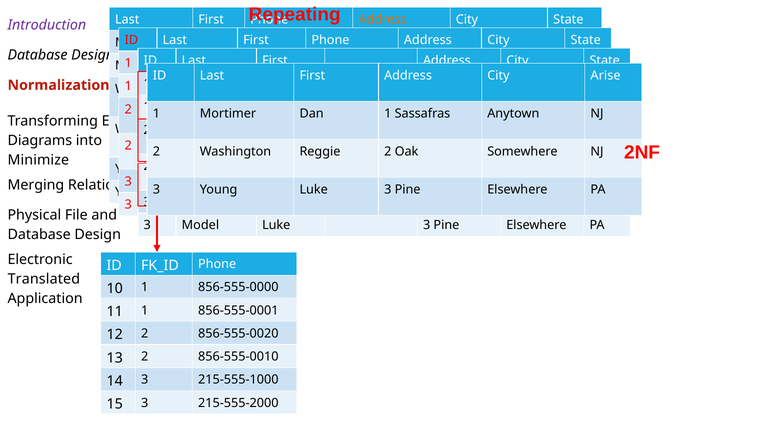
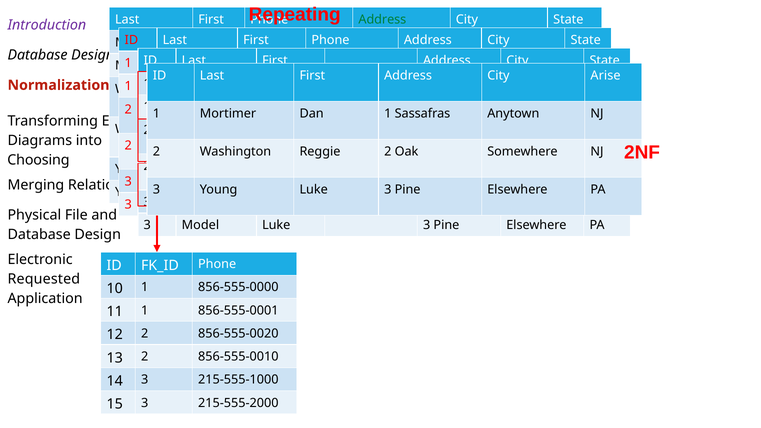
Address colour: orange -> green (382, 19)
Minimize: Minimize -> Choosing (38, 160)
Translated: Translated -> Requested (44, 279)
